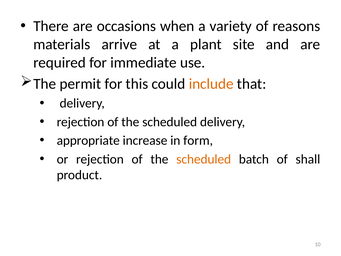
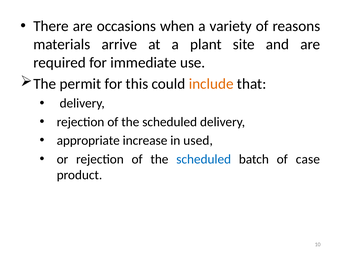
form: form -> used (198, 140)
scheduled colour: orange -> blue (204, 159)
shall: shall -> case (308, 159)
